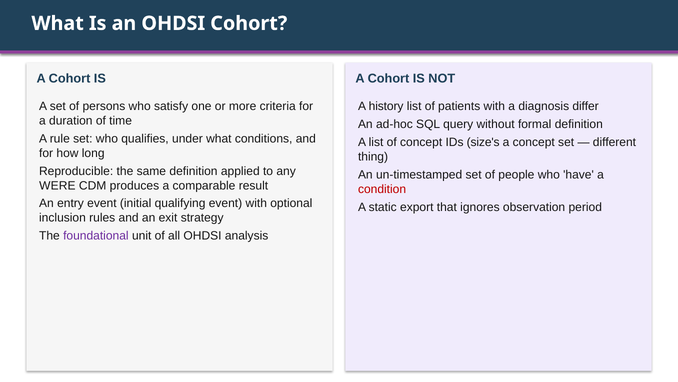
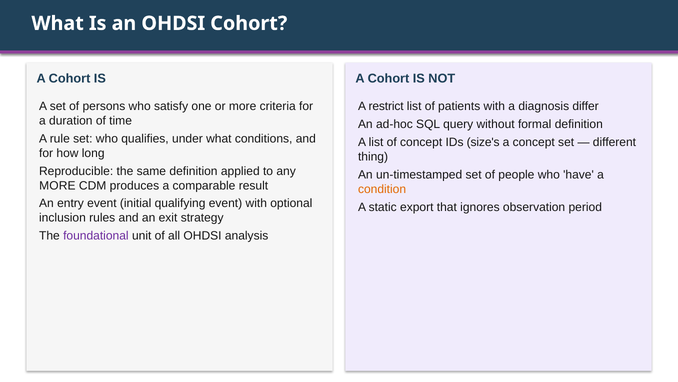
history: history -> restrict (386, 106)
WERE: WERE -> MORE (57, 185)
condition colour: red -> orange (382, 189)
